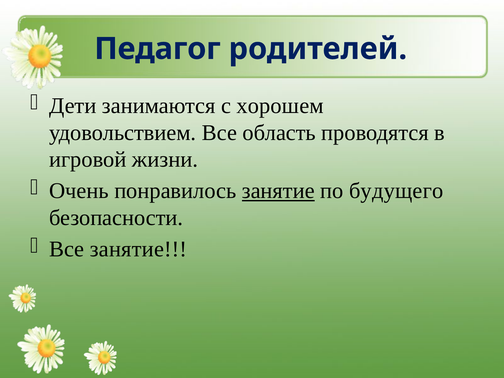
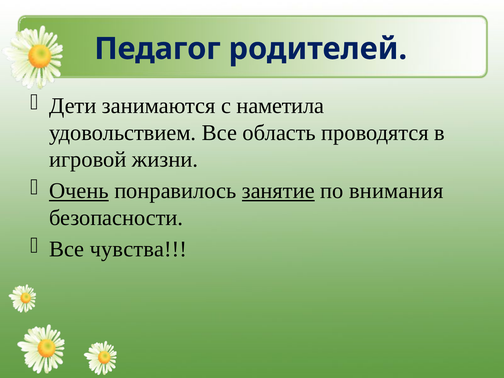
хорошем: хорошем -> наметила (280, 106)
Очень underline: none -> present (79, 191)
будущего: будущего -> внимания (396, 191)
Все занятие: занятие -> чувства (138, 249)
